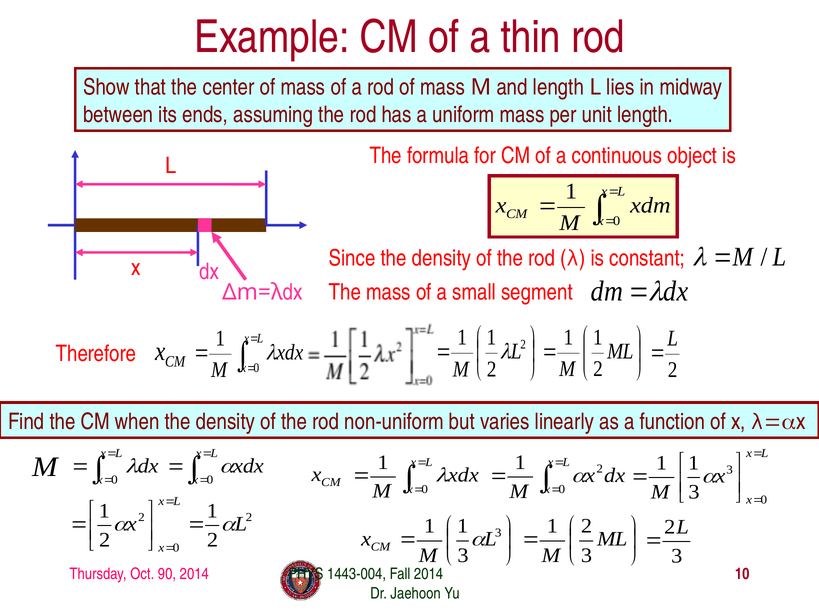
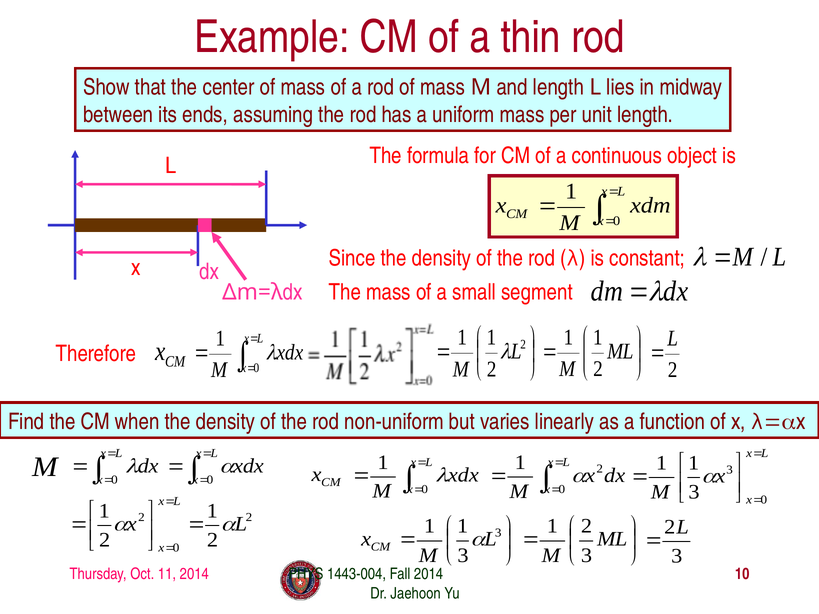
90: 90 -> 11 (167, 574)
